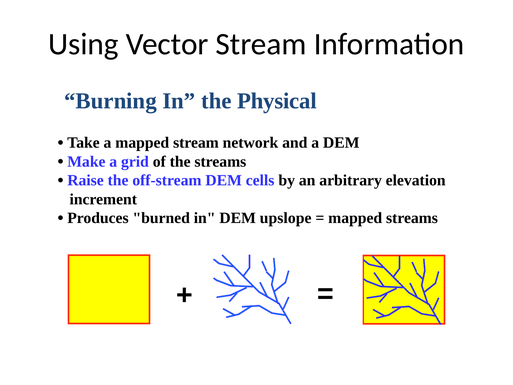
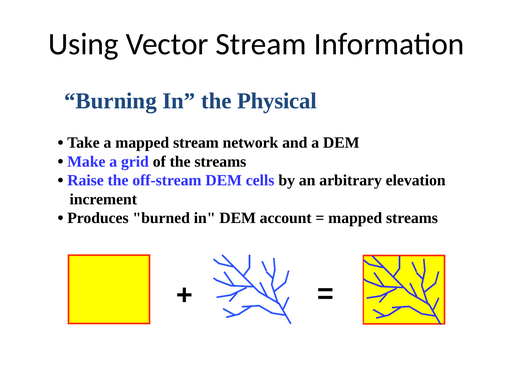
upslope: upslope -> account (286, 218)
